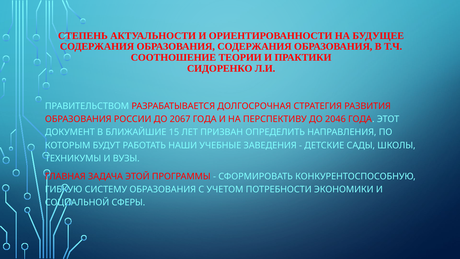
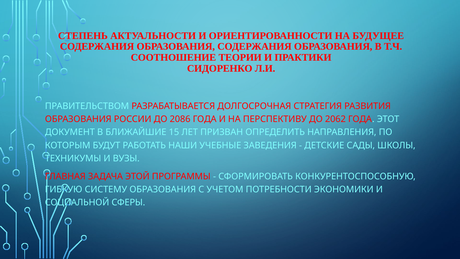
2067: 2067 -> 2086 (180, 119)
2046: 2046 -> 2062 (335, 119)
